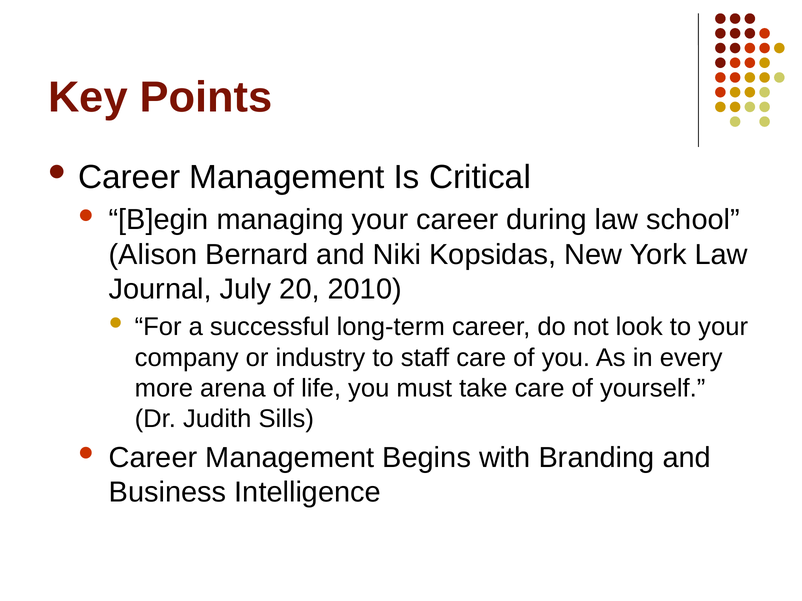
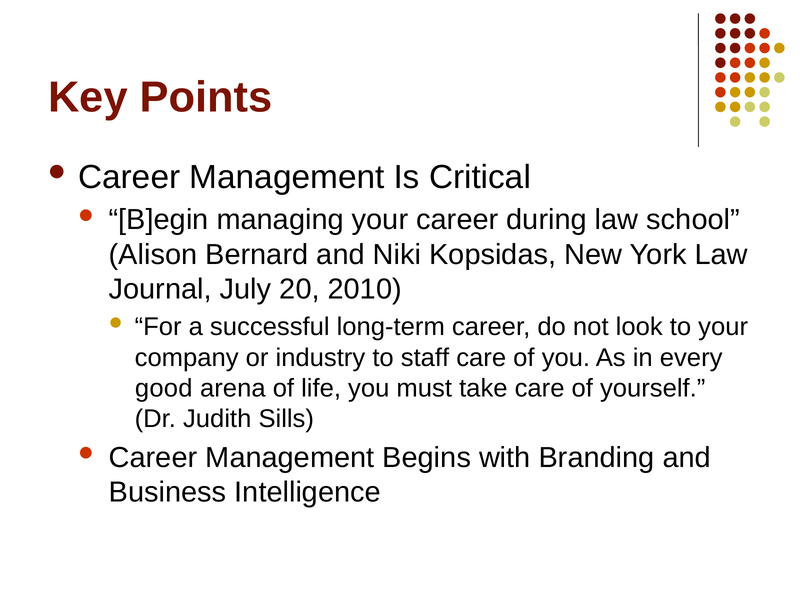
more: more -> good (164, 389)
